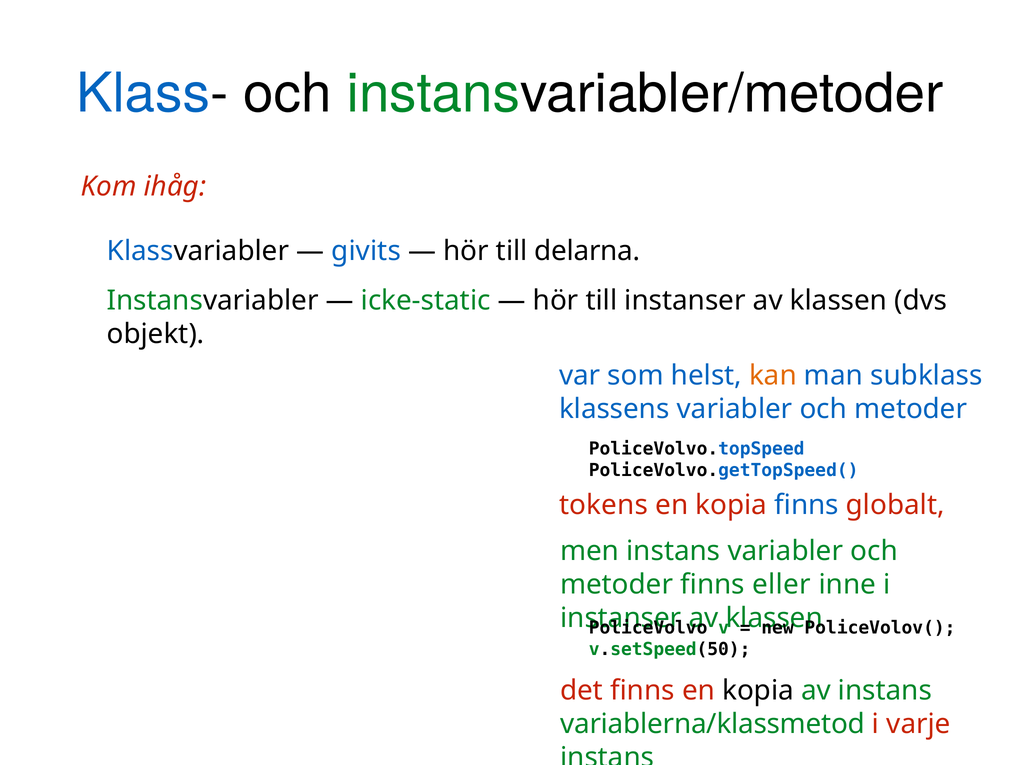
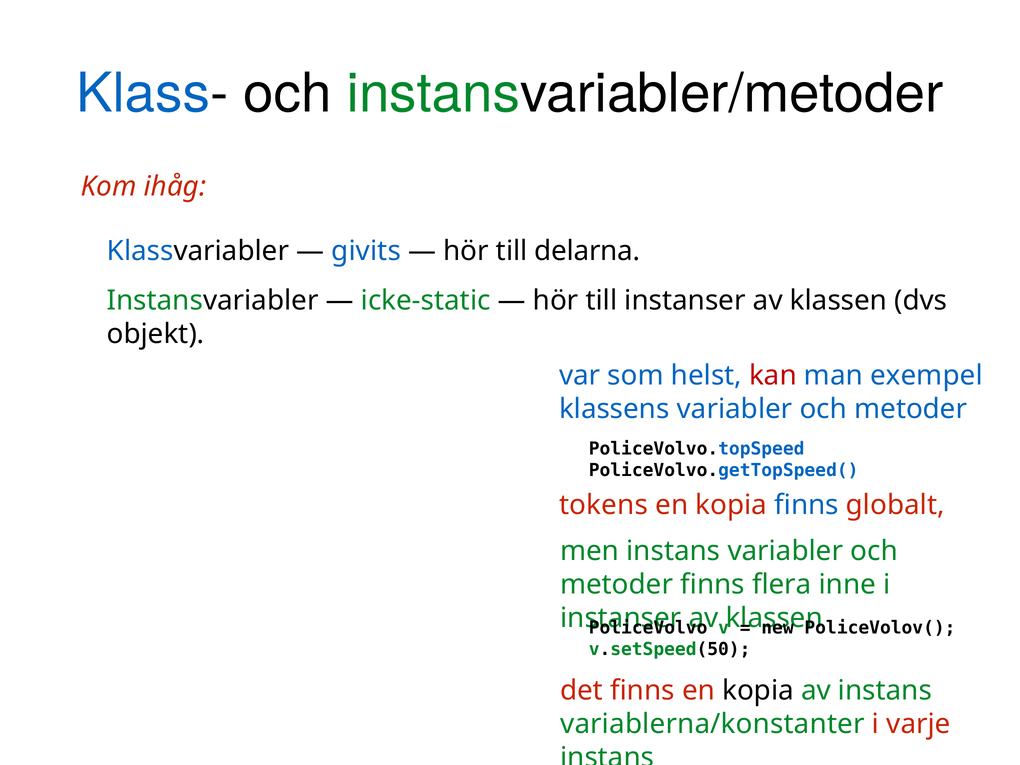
kan colour: orange -> red (773, 376)
subklass: subklass -> exempel (926, 376)
eller: eller -> flera (782, 584)
variablerna/klassmetod: variablerna/klassmetod -> variablerna/konstanter (712, 724)
